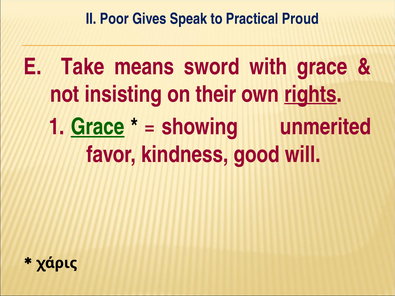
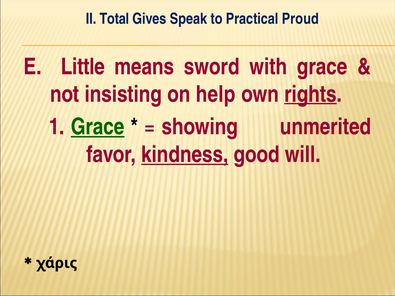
Poor: Poor -> Total (114, 19)
Take: Take -> Little (83, 67)
their: their -> help (216, 94)
kindness underline: none -> present (185, 155)
